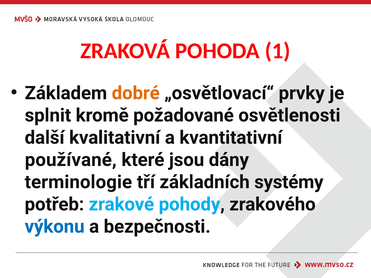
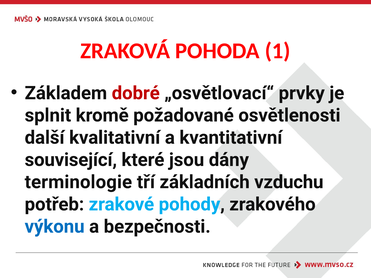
dobré colour: orange -> red (136, 93)
používané: používané -> související (71, 160)
systémy: systémy -> vzduchu (289, 182)
